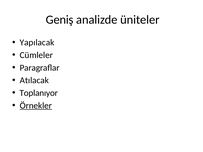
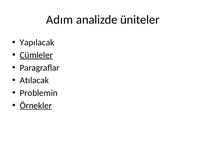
Geniş: Geniş -> Adım (60, 20)
Cümleler underline: none -> present (36, 55)
Toplanıyor: Toplanıyor -> Problemin (39, 93)
